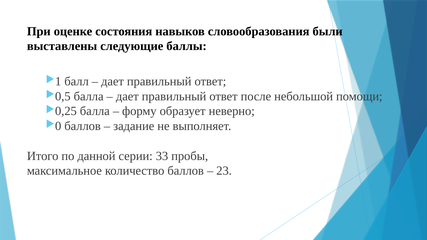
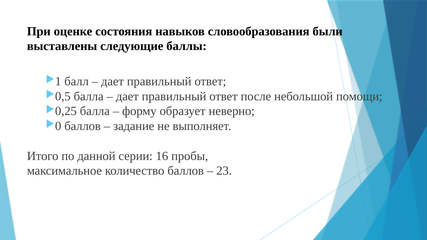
33: 33 -> 16 (162, 156)
